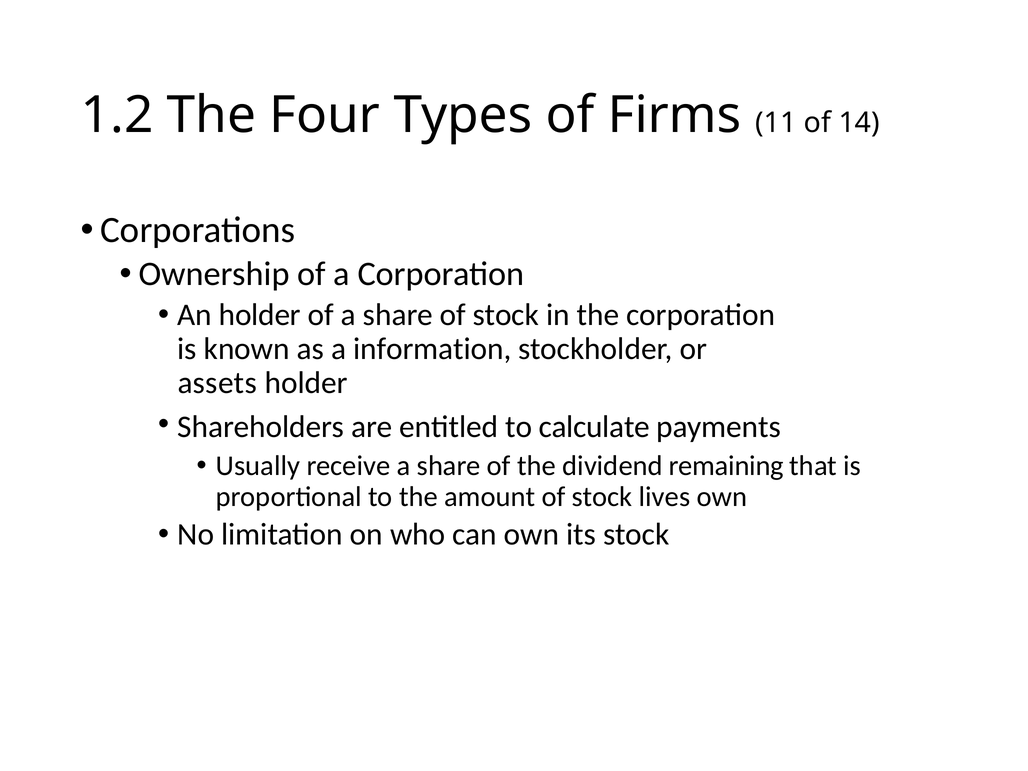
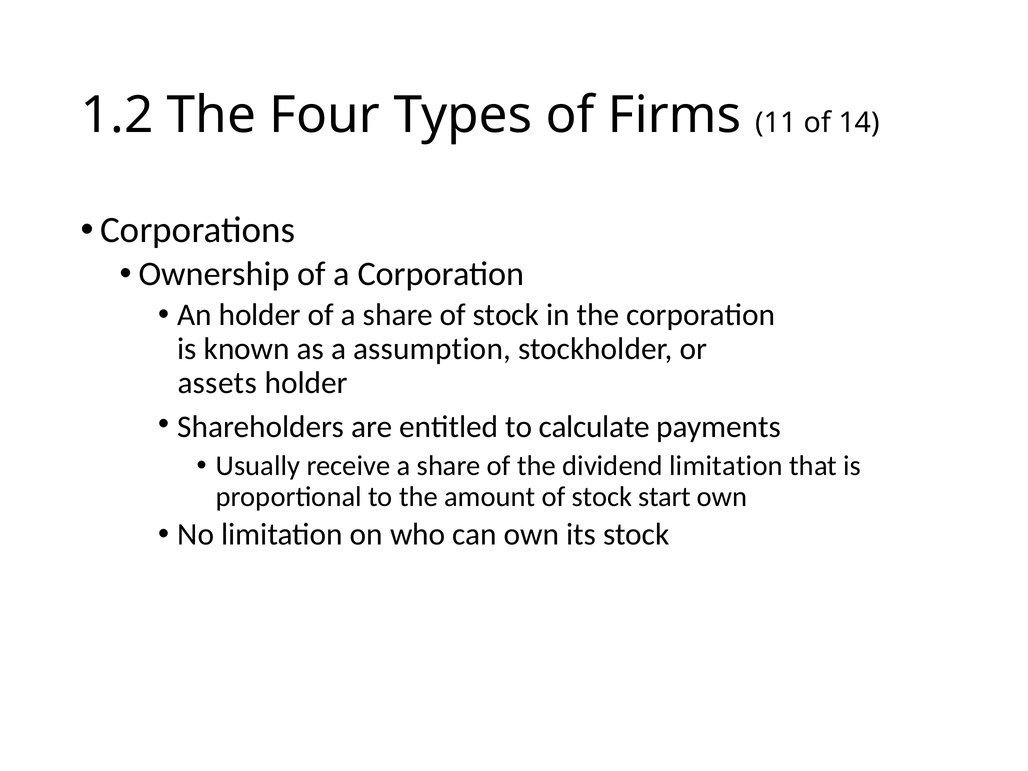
information: information -> assumption (432, 349)
dividend remaining: remaining -> limitation (726, 466)
lives: lives -> start (665, 497)
